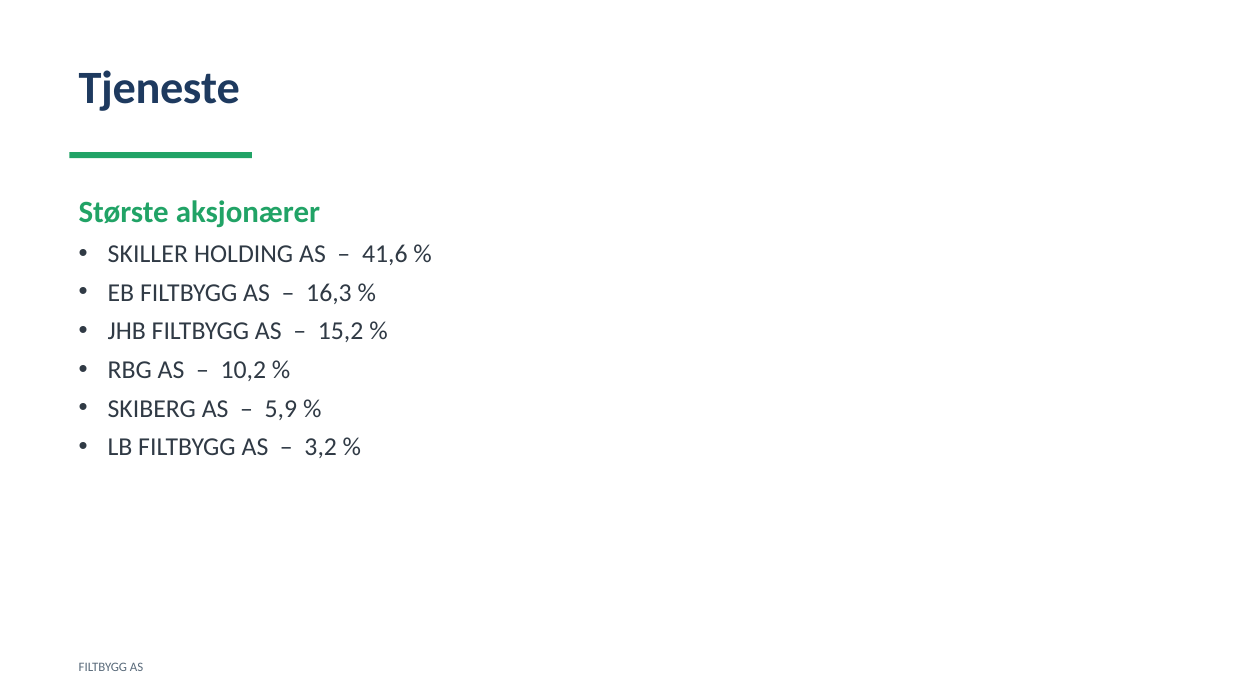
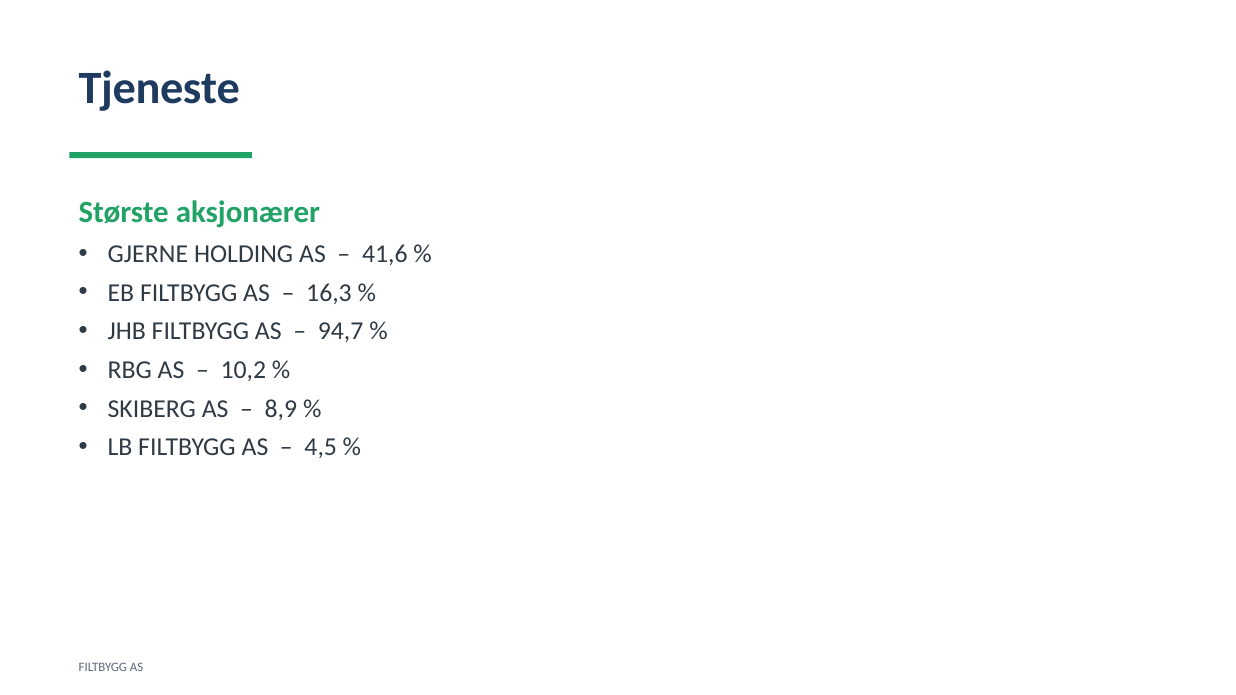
SKILLER: SKILLER -> GJERNE (148, 254)
15,2: 15,2 -> 94,7 (341, 331)
5,9: 5,9 -> 8,9 (281, 409)
3,2: 3,2 -> 4,5 (321, 447)
